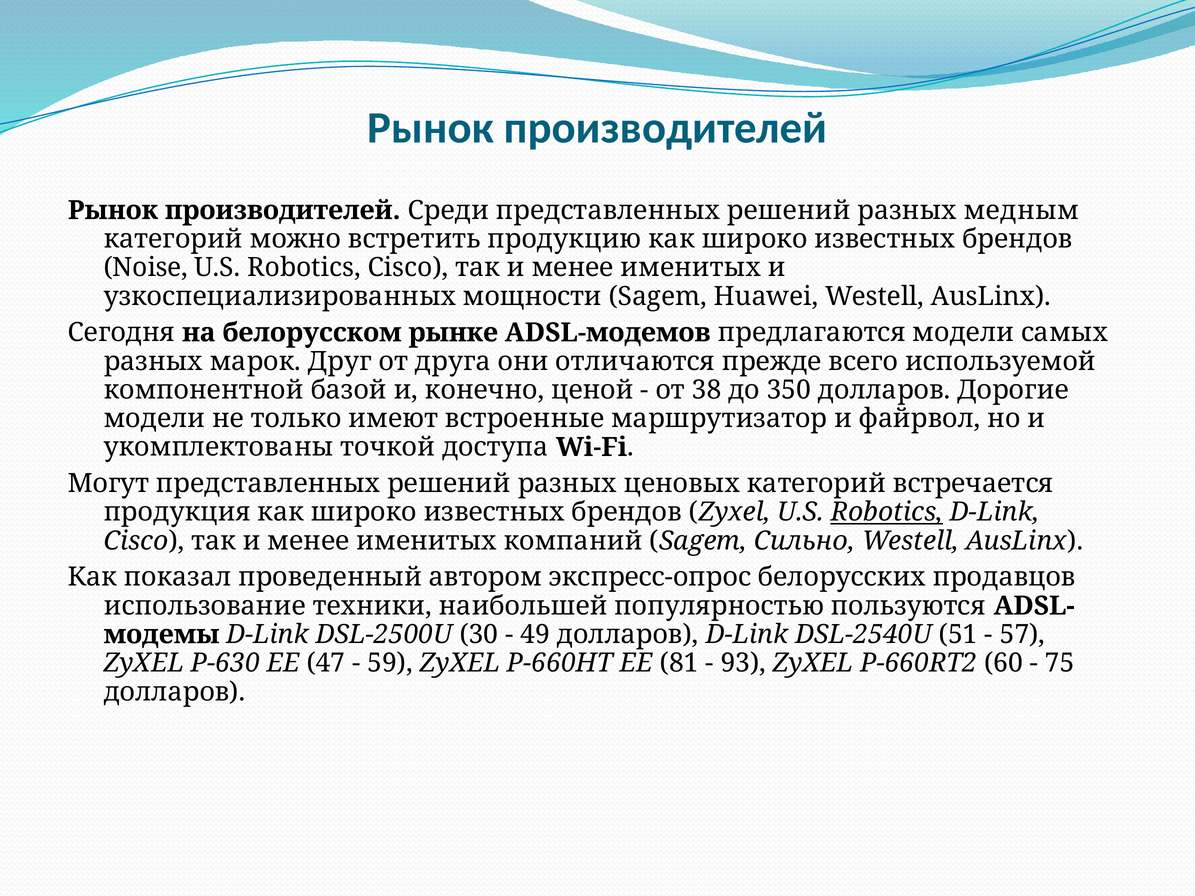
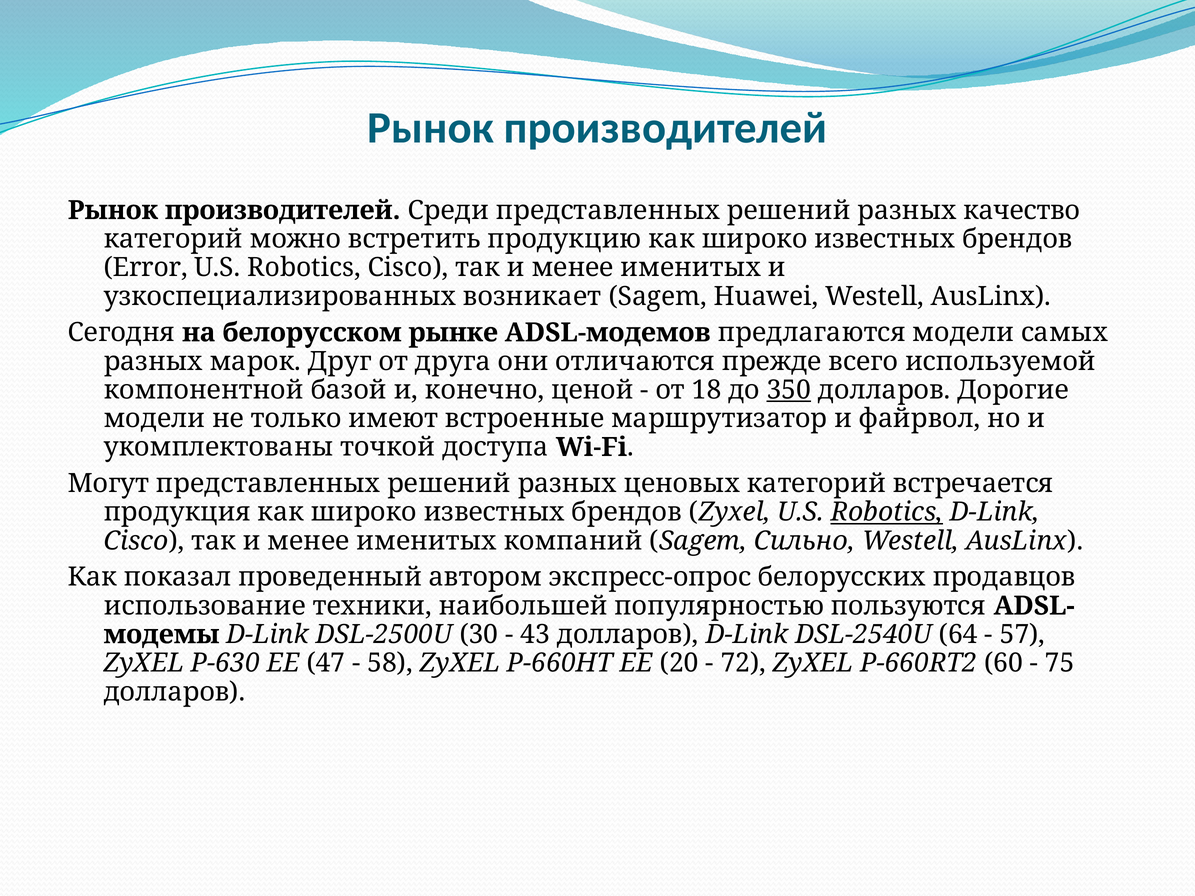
медным: медным -> качество (1022, 210)
Noise: Noise -> Error (146, 268)
мощности: мощности -> возникает (532, 296)
38: 38 -> 18 (707, 390)
350 underline: none -> present (789, 390)
49: 49 -> 43 (535, 635)
51: 51 -> 64 (958, 635)
59: 59 -> 58 (390, 663)
81: 81 -> 20 (679, 663)
93: 93 -> 72 (743, 663)
